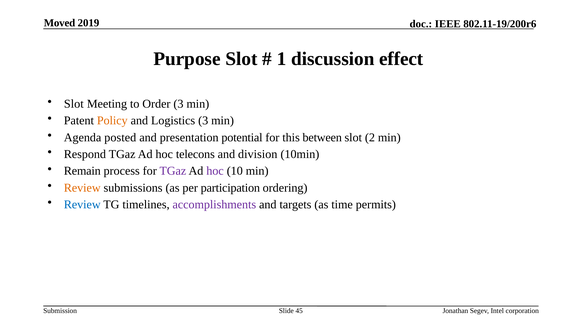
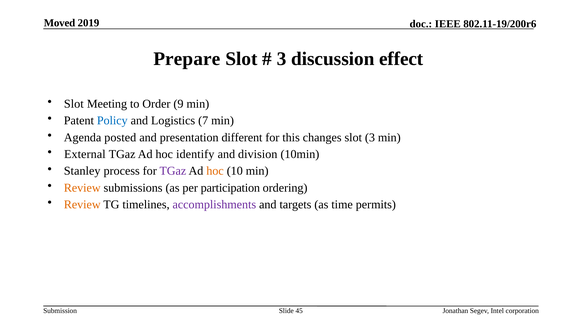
Purpose: Purpose -> Prepare (187, 59)
1: 1 -> 3 (281, 59)
Order 3: 3 -> 9 (178, 104)
Policy colour: orange -> blue (112, 121)
Logistics 3: 3 -> 7 (203, 121)
potential: potential -> different (242, 138)
between: between -> changes (322, 138)
slot 2: 2 -> 3 (370, 138)
Respond: Respond -> External (85, 154)
telecons: telecons -> identify (195, 154)
Remain: Remain -> Stanley (82, 171)
hoc colour: purple -> orange (215, 171)
Review colour: blue -> orange (82, 205)
